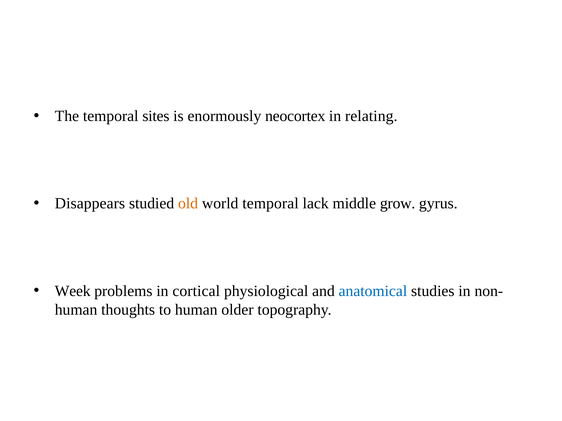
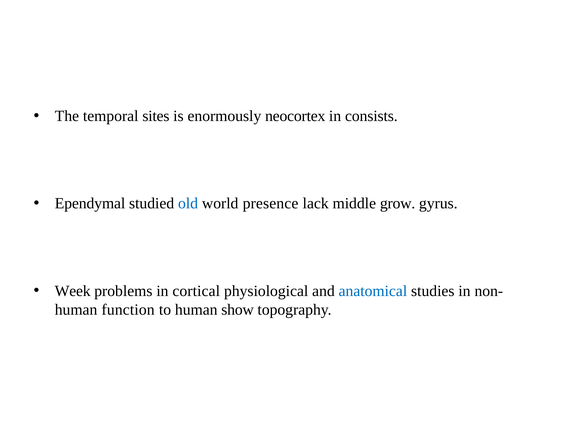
relating: relating -> consists (371, 116)
Disappears: Disappears -> Ependymal (90, 204)
old colour: orange -> blue (188, 204)
world temporal: temporal -> presence (271, 204)
thoughts: thoughts -> function (128, 310)
older: older -> show (238, 310)
